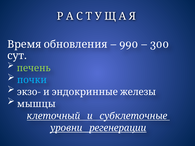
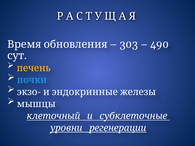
990: 990 -> 303 (129, 44)
300: 300 -> 490 (159, 44)
печень colour: light green -> yellow (34, 68)
